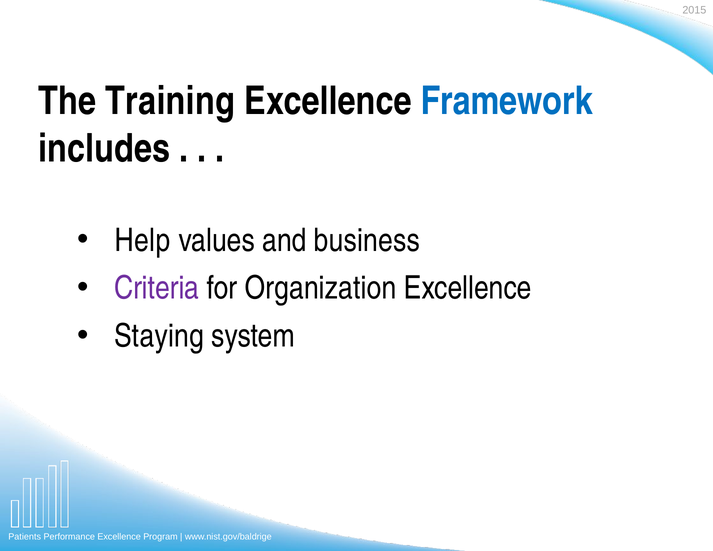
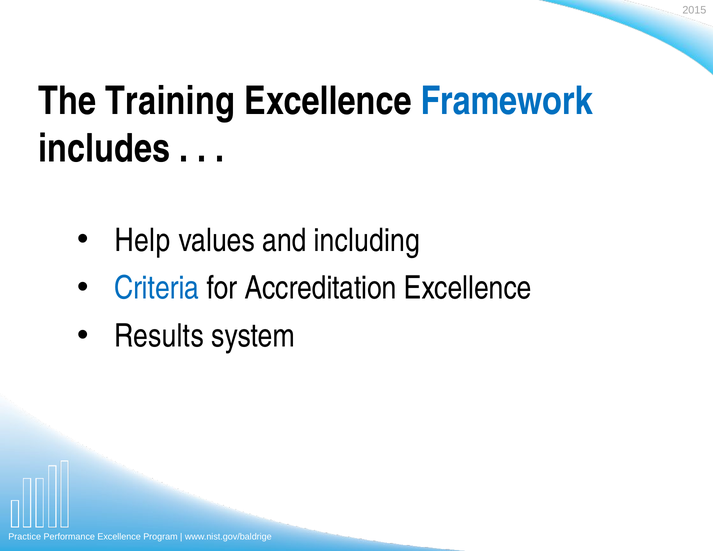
business: business -> including (367, 240)
Criteria colour: purple -> blue (157, 288)
Organization: Organization -> Accreditation (321, 288)
Staying: Staying -> Results (159, 336)
Patients: Patients -> Practice (25, 537)
